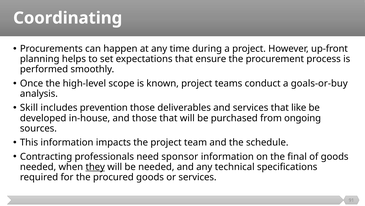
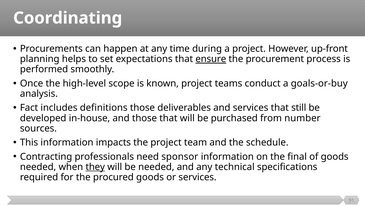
ensure underline: none -> present (211, 59)
Skill: Skill -> Fact (29, 107)
prevention: prevention -> definitions (104, 107)
like: like -> still (299, 107)
ongoing: ongoing -> number (302, 118)
